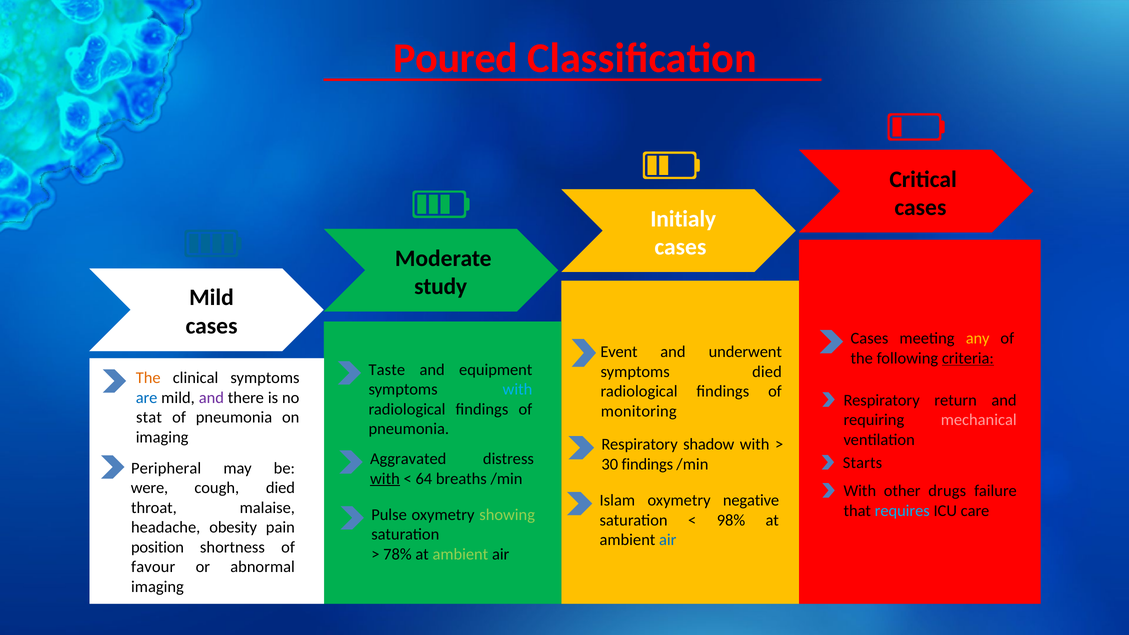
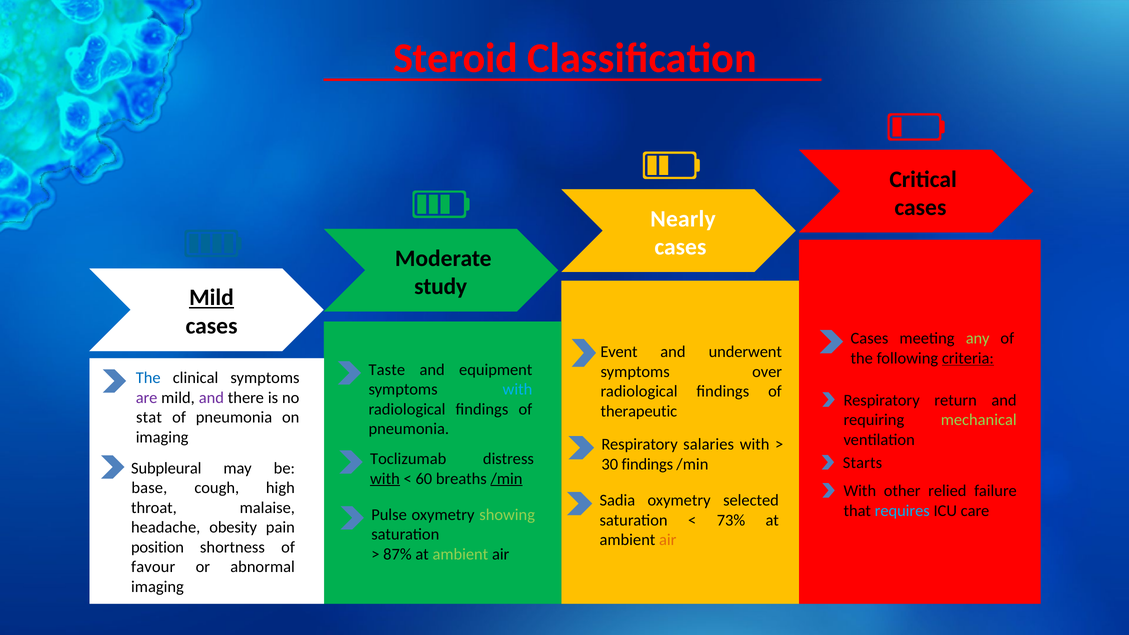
Poured: Poured -> Steroid (456, 58)
Initialy: Initialy -> Nearly (683, 219)
Mild underline: none -> present (212, 298)
any colour: yellow -> light green (978, 338)
symptoms died: died -> over (767, 372)
The colour: orange -> blue (148, 378)
are colour: blue -> purple (147, 398)
monitoring: monitoring -> therapeutic (639, 411)
mechanical colour: pink -> light green (979, 420)
shadow: shadow -> salaries (709, 445)
Aggravated: Aggravated -> Toclizumab (408, 459)
Peripheral: Peripheral -> Subpleural (166, 468)
64: 64 -> 60 (424, 479)
/min underline: none -> present (506, 479)
were: were -> base (149, 488)
cough died: died -> high (280, 488)
drugs: drugs -> relied (947, 491)
Islam: Islam -> Sadia (617, 500)
negative: negative -> selected (751, 500)
98%: 98% -> 73% (731, 520)
air colour: blue -> orange (668, 540)
78%: 78% -> 87% (397, 554)
